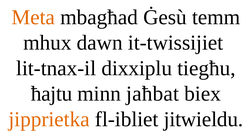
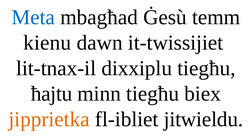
Meta colour: orange -> blue (33, 17)
mhux: mhux -> kienu (47, 43)
minn jaħbat: jaħbat -> tiegħu (153, 94)
